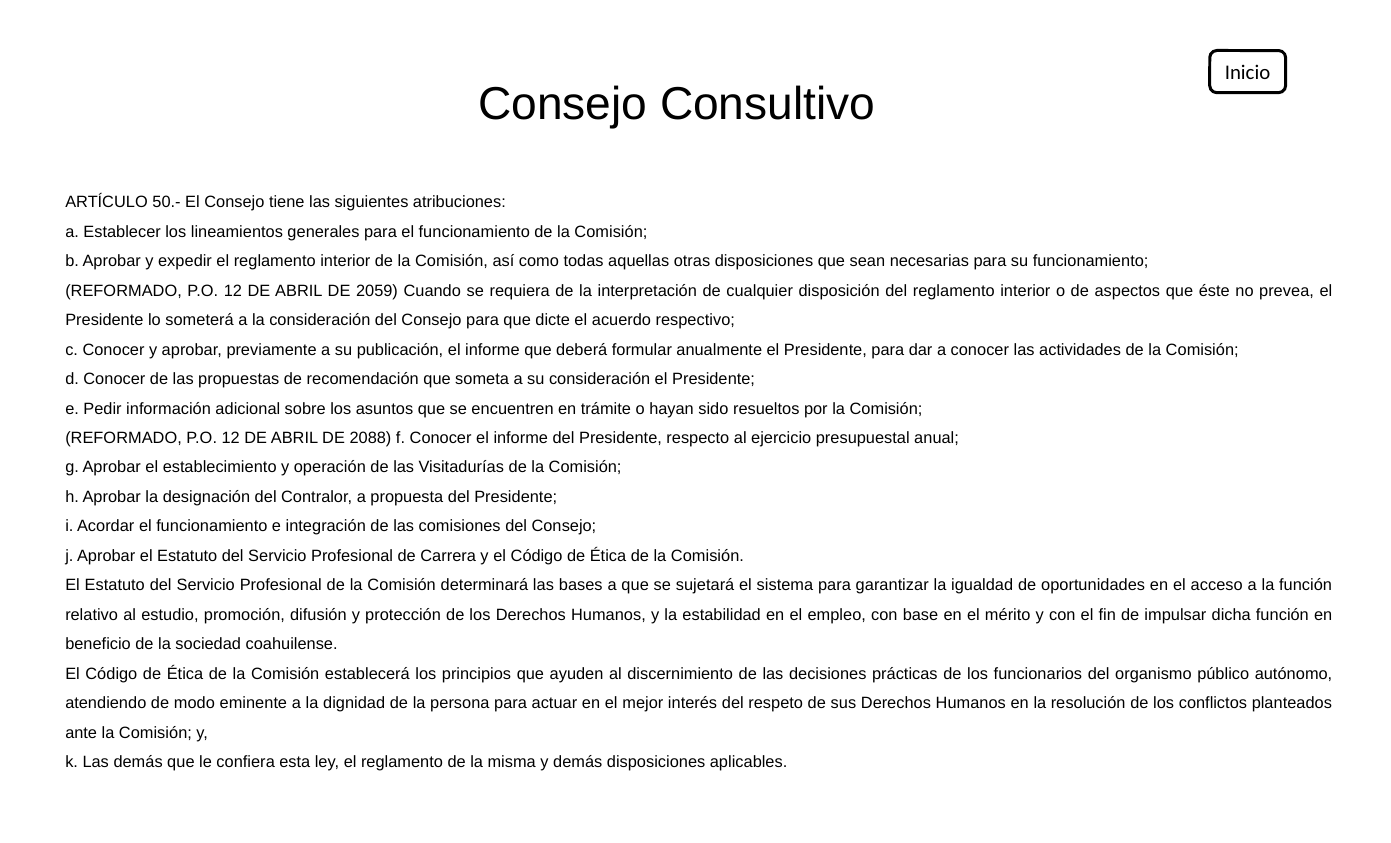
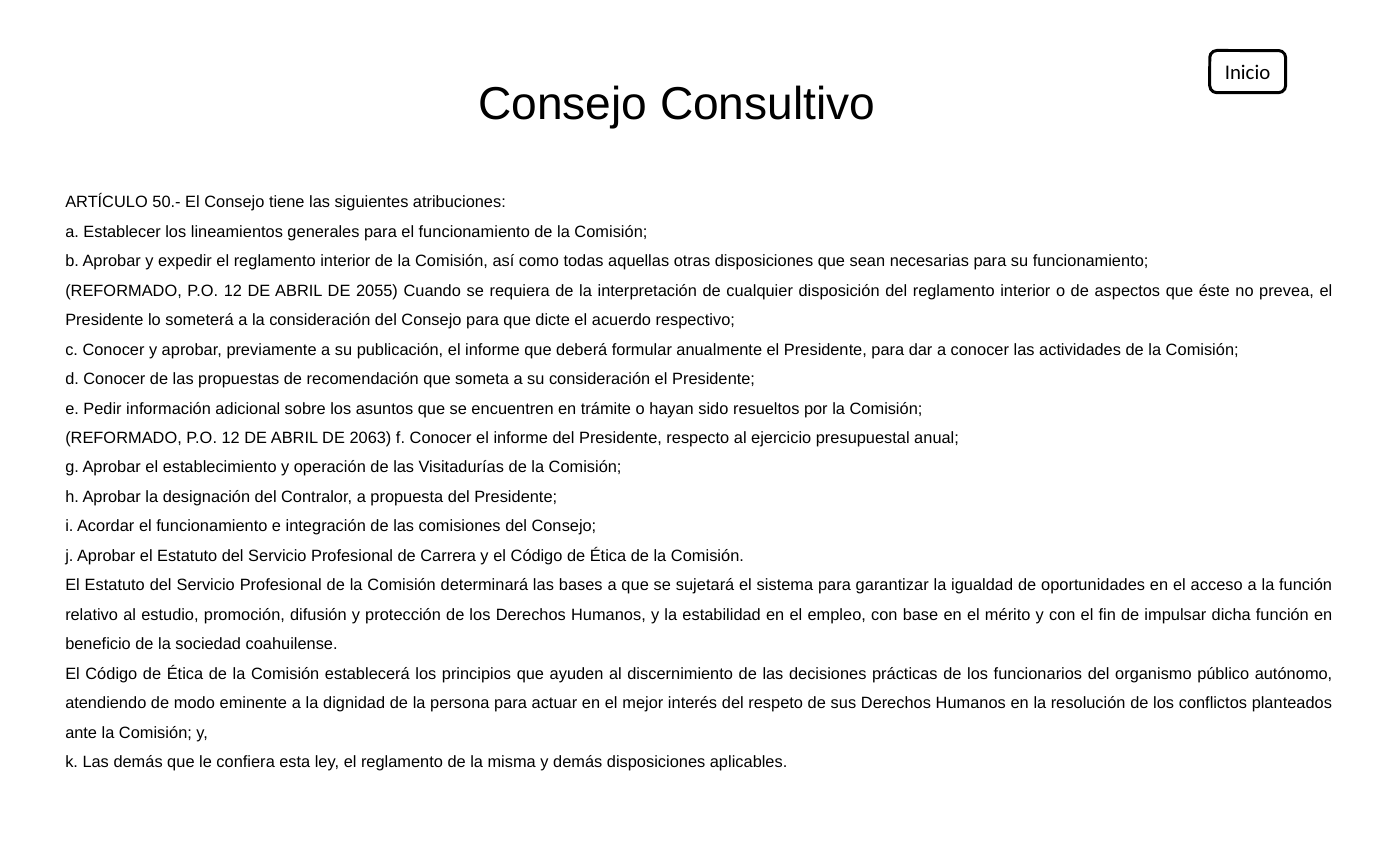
2059: 2059 -> 2055 (377, 291)
2088: 2088 -> 2063 (370, 438)
